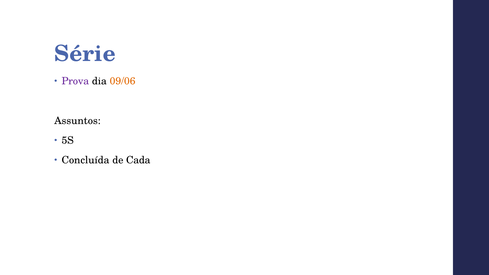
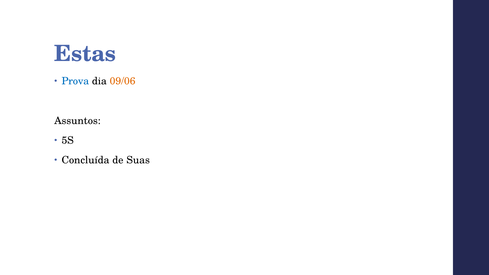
Série: Série -> Estas (85, 54)
Prova colour: purple -> blue (75, 81)
Cada: Cada -> Suas (138, 160)
